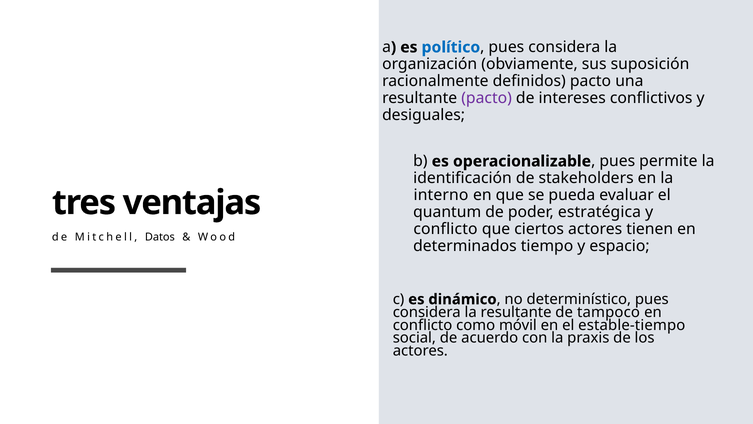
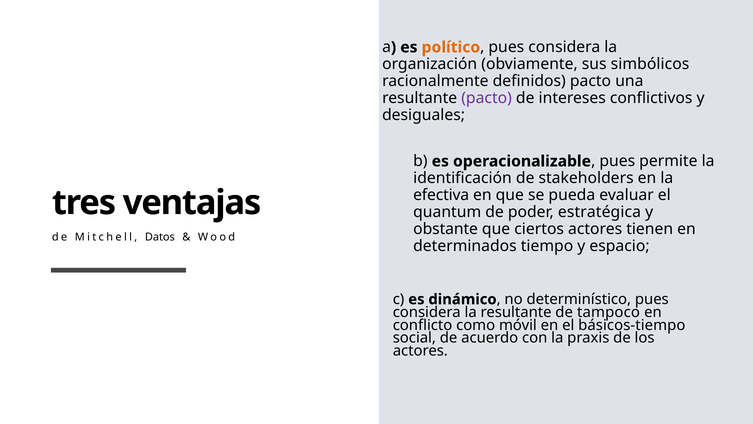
político colour: blue -> orange (451, 47)
suposición: suposición -> simbólicos (650, 64)
interno: interno -> efectiva (441, 195)
conflicto: conflicto -> obstante (446, 229)
estable-tiempo: estable-tiempo -> básicos-tiempo (632, 325)
